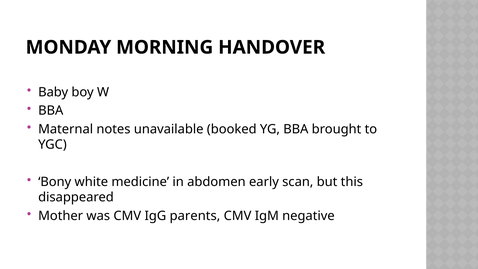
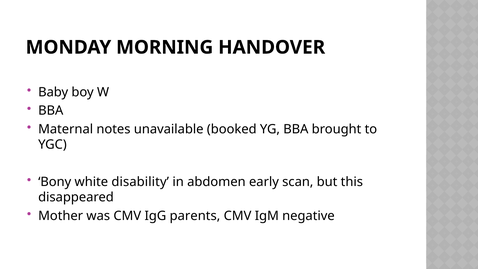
medicine: medicine -> disability (140, 182)
